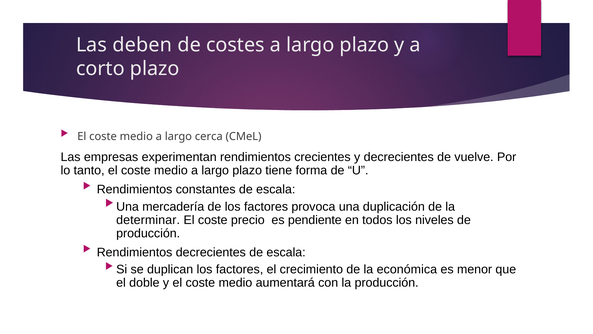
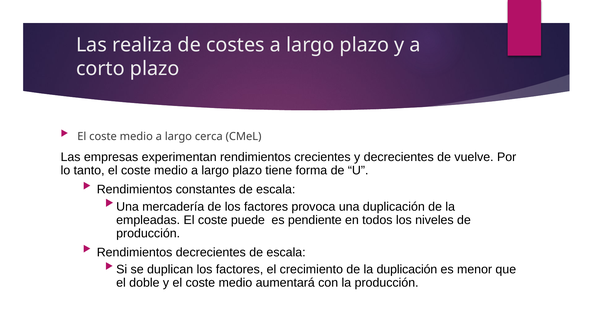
deben: deben -> realiza (142, 45)
determinar: determinar -> empleadas (148, 220)
precio: precio -> puede (248, 220)
la económica: económica -> duplicación (407, 269)
